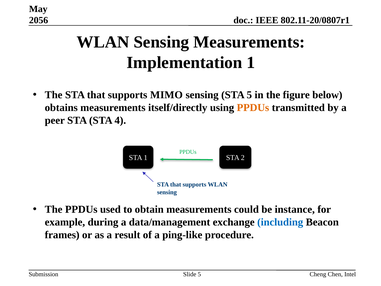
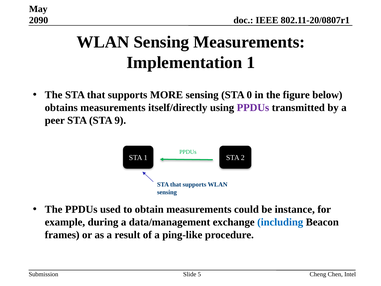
2056: 2056 -> 2090 (39, 20)
MIMO: MIMO -> MORE (166, 95)
STA 5: 5 -> 0 (249, 95)
PPDUs colour: orange -> purple (253, 108)
4: 4 -> 9 (120, 120)
